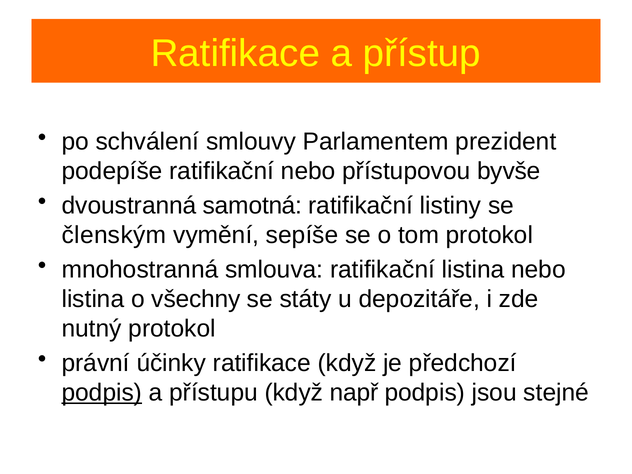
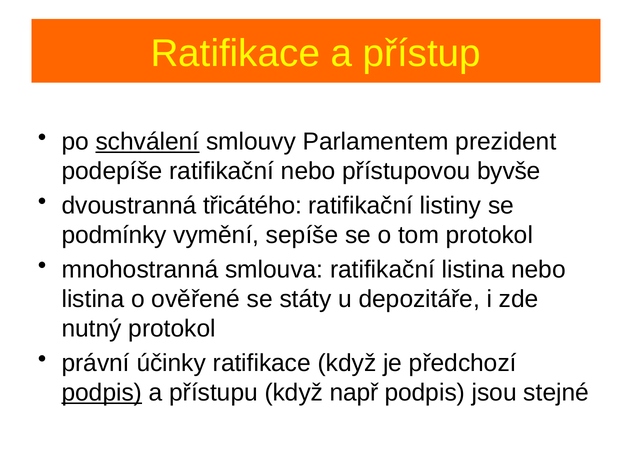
schválení underline: none -> present (147, 142)
samotná: samotná -> třicátého (253, 206)
členským: členským -> podmínky (114, 235)
všechny: všechny -> ověřené (196, 299)
